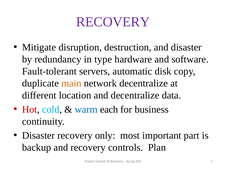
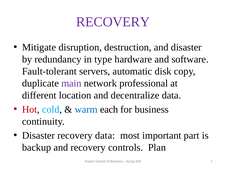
main colour: orange -> purple (71, 84)
network decentralize: decentralize -> professional (144, 84)
recovery only: only -> data (105, 136)
